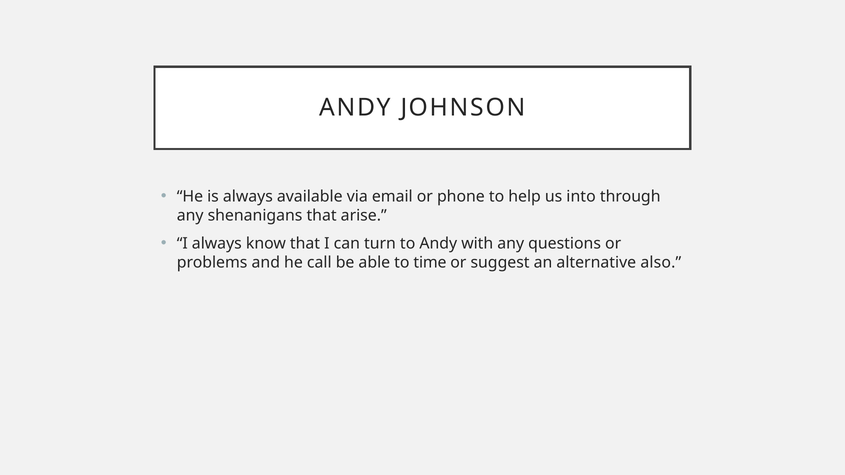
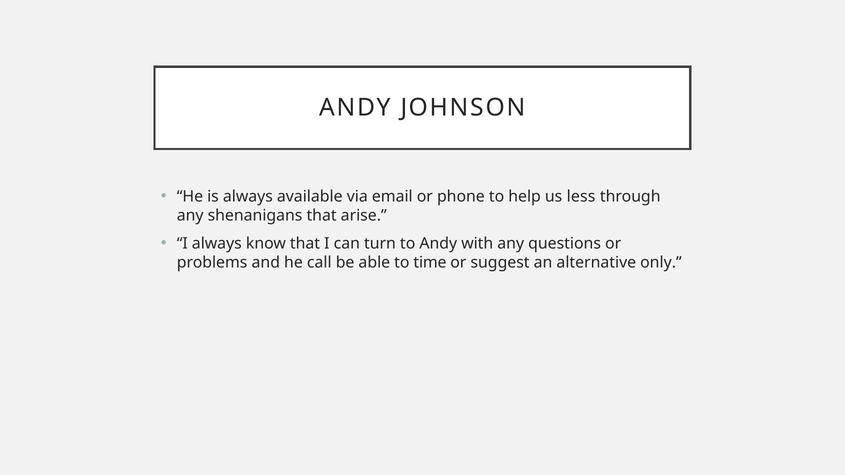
into: into -> less (581, 197)
also: also -> only (661, 262)
